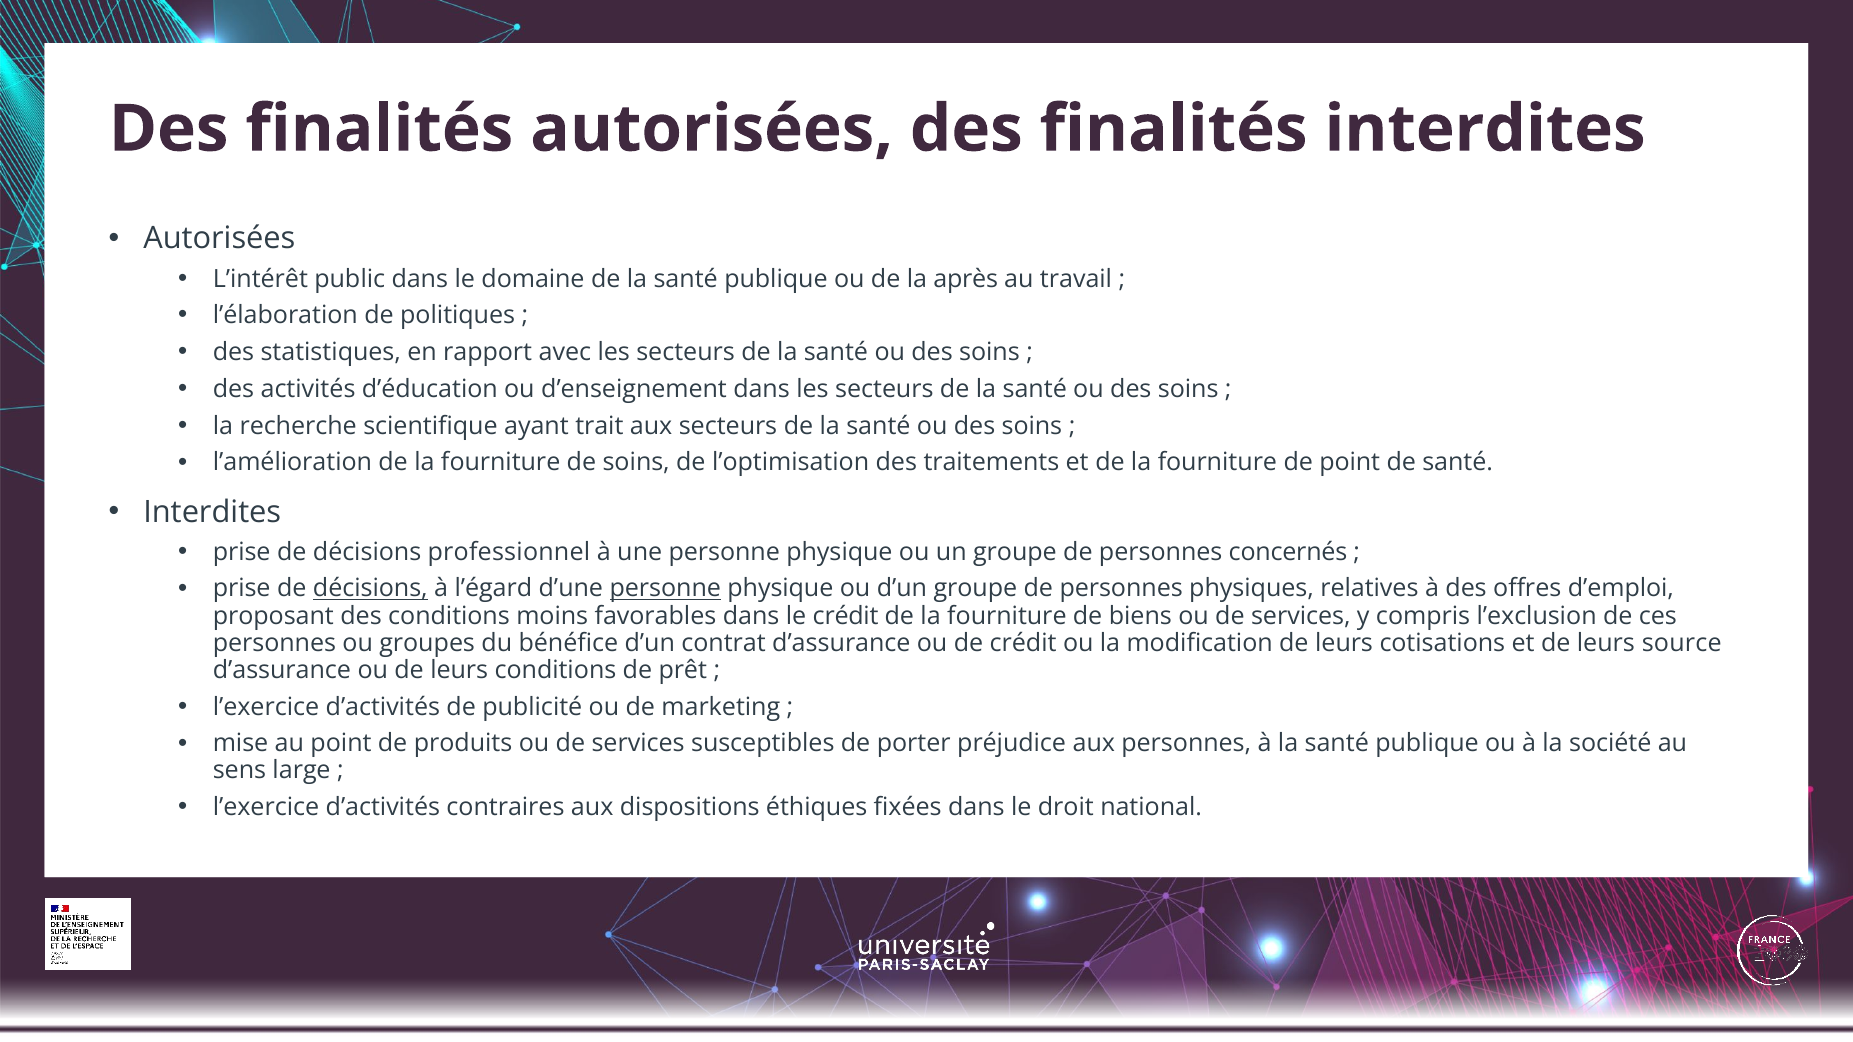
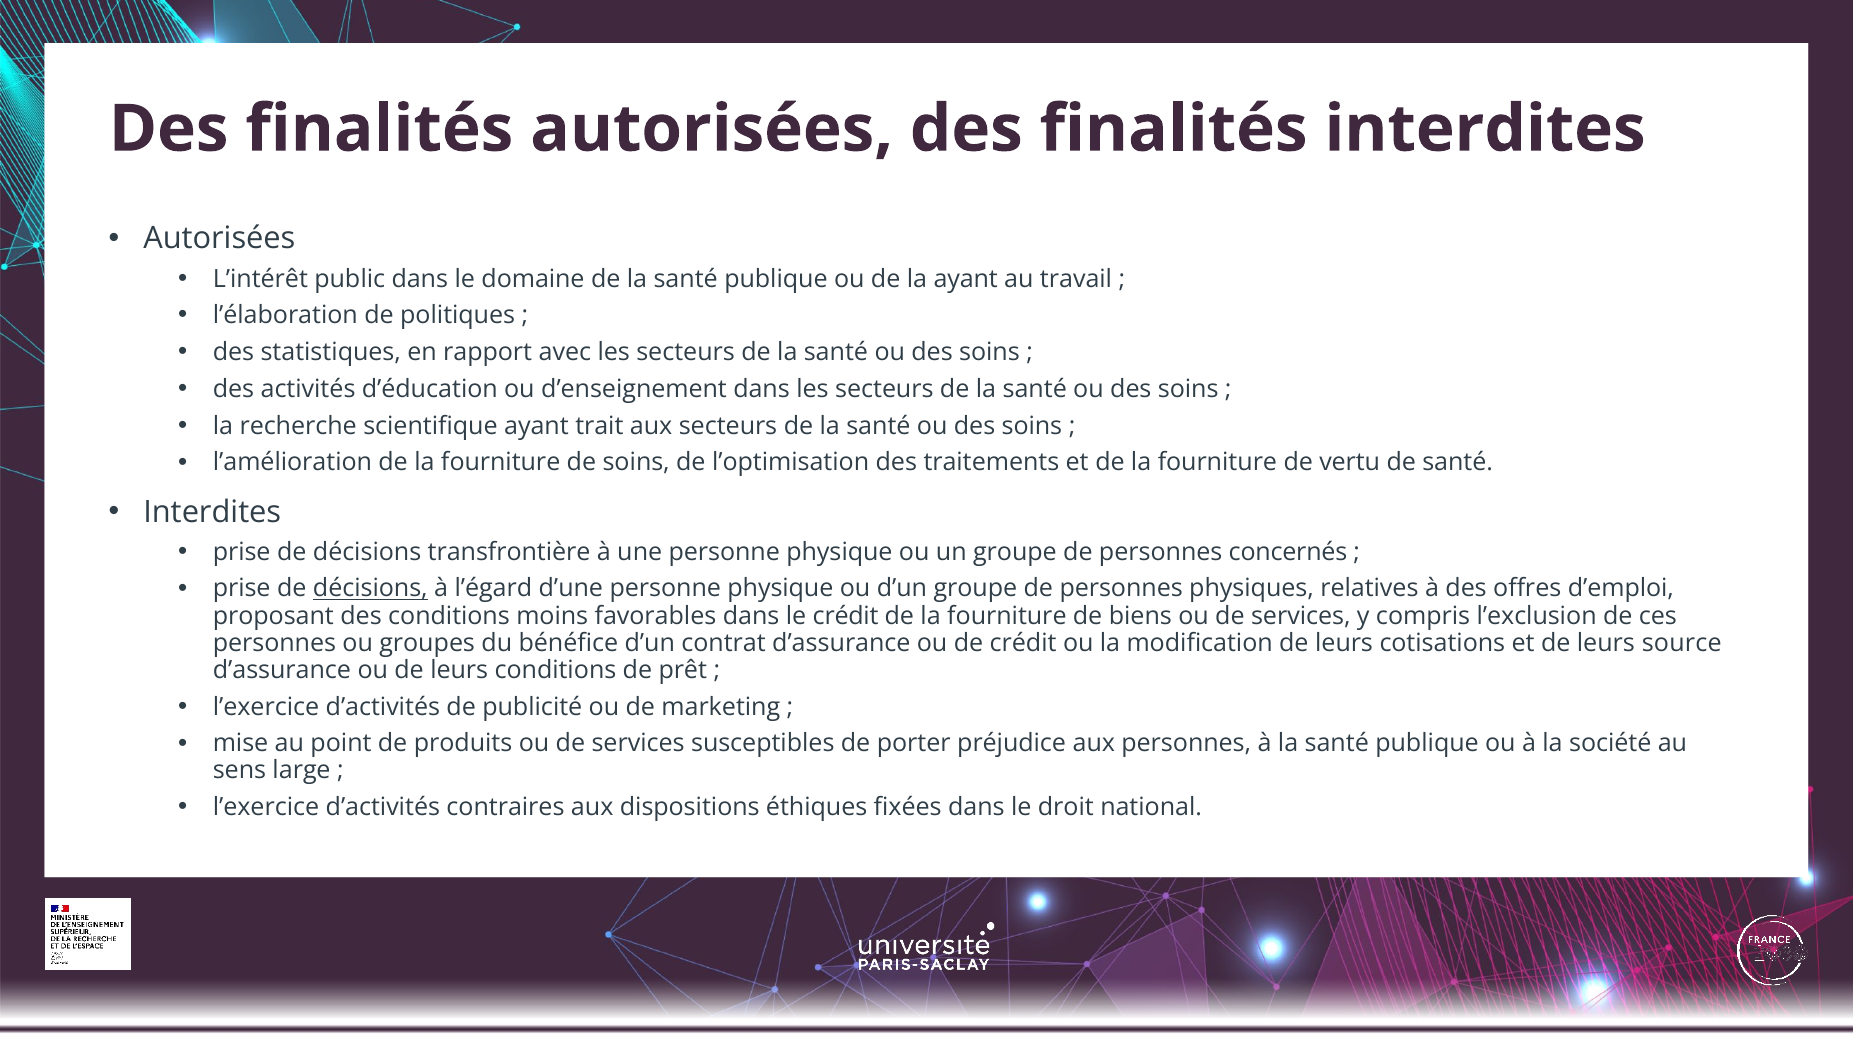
la après: après -> ayant (966, 279)
de point: point -> vertu (1350, 463)
professionnel: professionnel -> transfrontière (509, 552)
personne underline: present -> none (665, 589)
